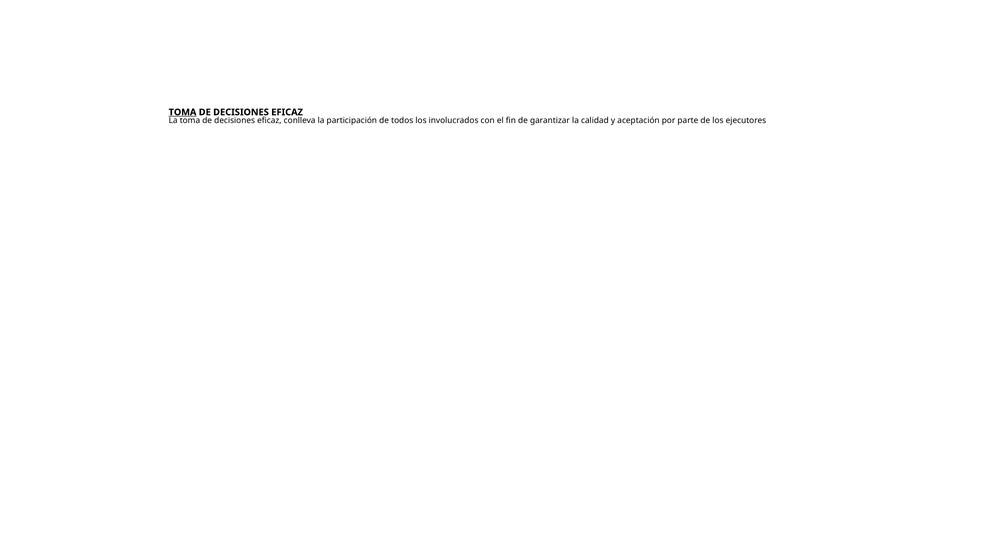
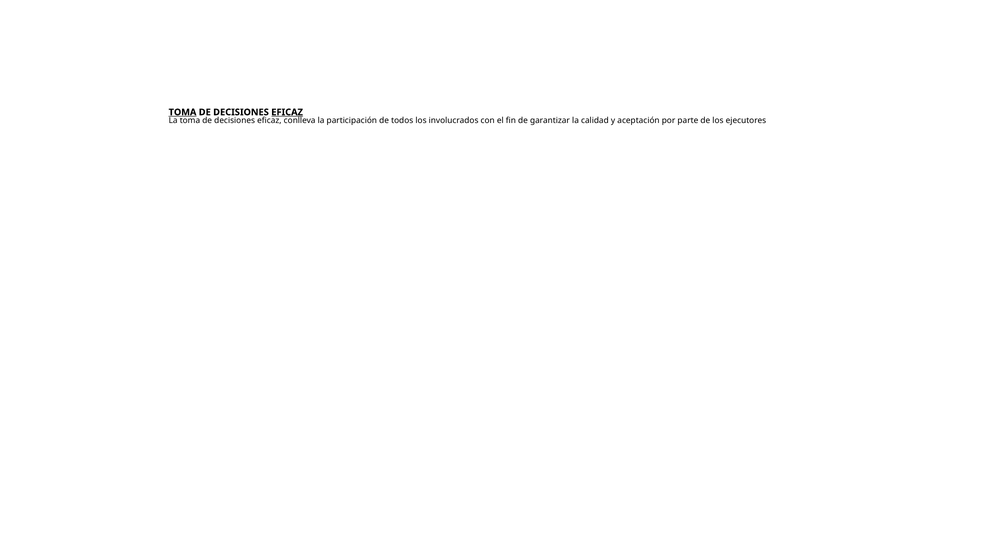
EFICAZ underline: none -> present (287, 112)
